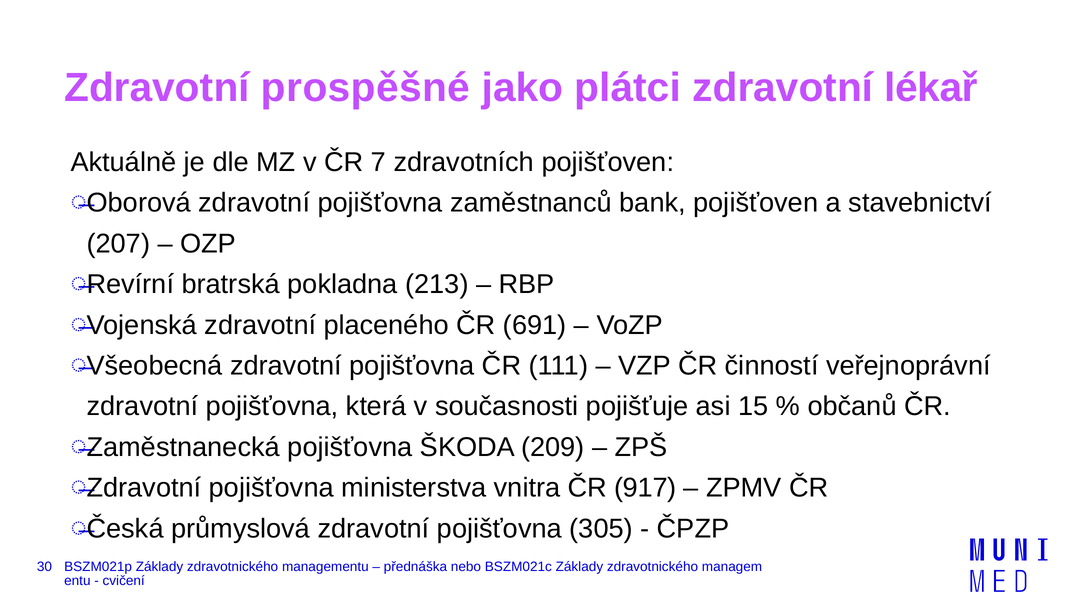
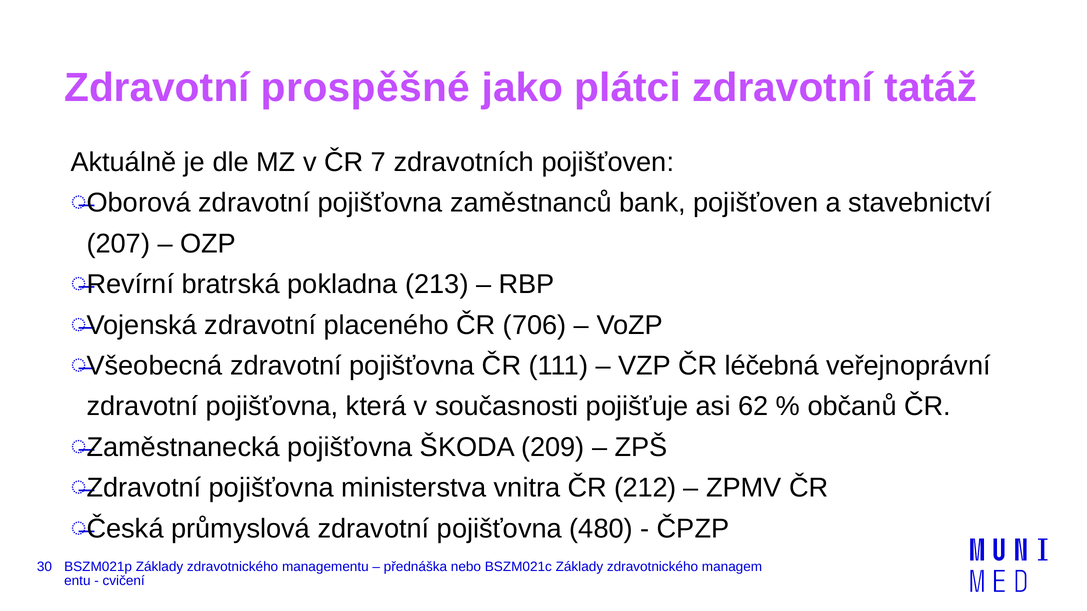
lékař: lékař -> tatáž (931, 88)
691: 691 -> 706 (535, 325)
činností: činností -> léčebná (772, 366)
15: 15 -> 62 (753, 407)
917: 917 -> 212 (645, 488)
305: 305 -> 480 (601, 529)
